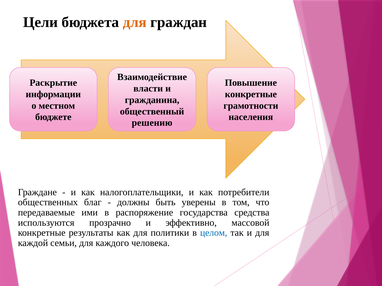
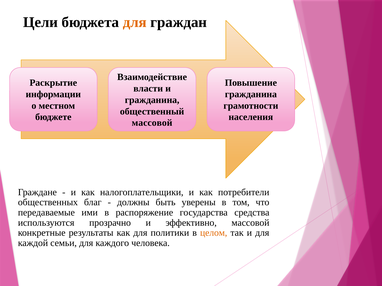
конкретные: конкретные -> гражданина (251, 94)
решению: решению -> массовой (152, 123)
целом colour: blue -> orange (214, 233)
